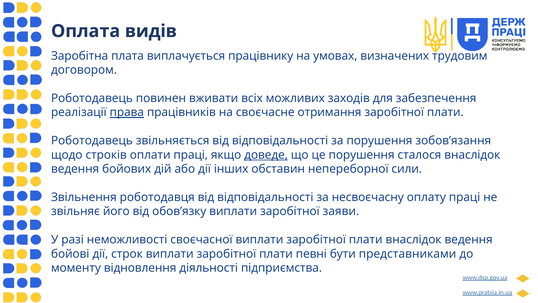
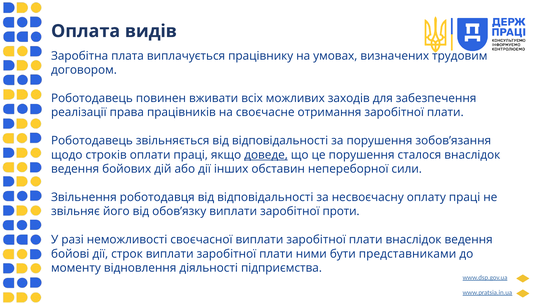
права underline: present -> none (127, 112)
заяви: заяви -> проти (341, 211)
певні: певні -> ними (311, 254)
